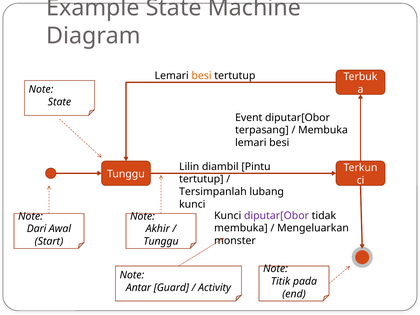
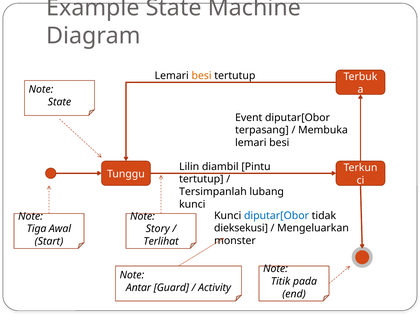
diputar[Obor colour: purple -> blue (276, 216)
membuka: membuka -> dieksekusi (241, 228)
Dari: Dari -> Tiga (37, 229)
Akhir: Akhir -> Story (158, 229)
Tunggu: Tunggu -> Terlihat (161, 241)
